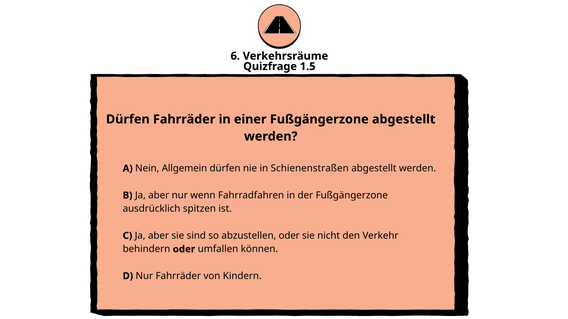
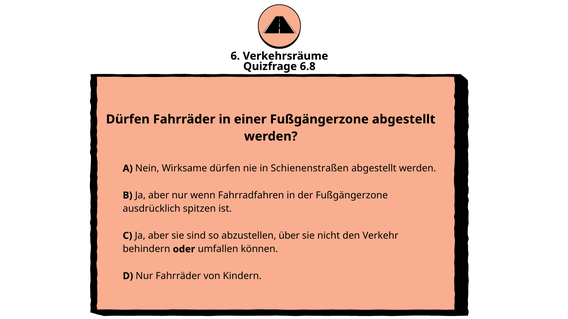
1.5: 1.5 -> 6.8 (308, 67)
Allgemein: Allgemein -> Wirksame (184, 169)
abzustellen oder: oder -> über (289, 236)
